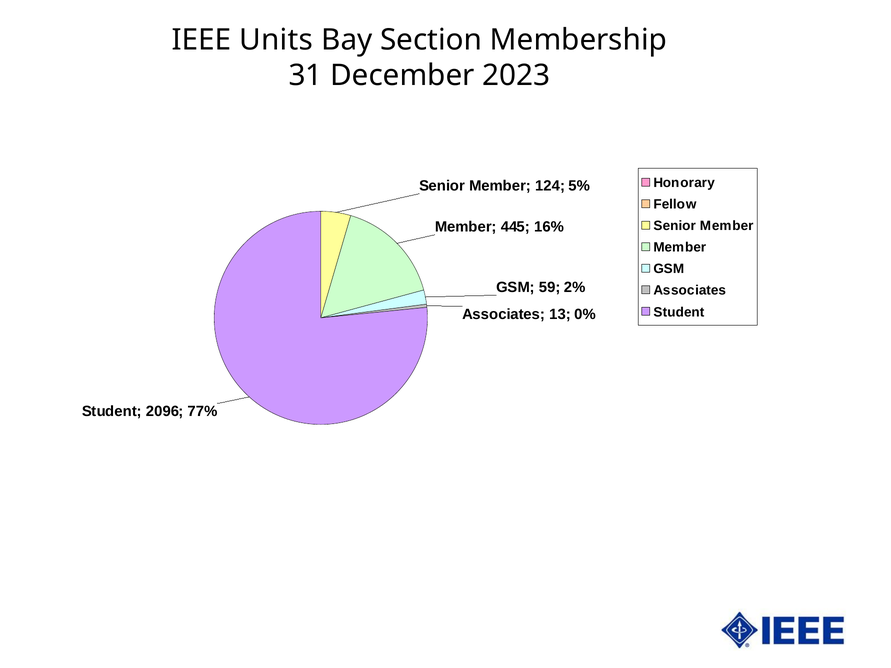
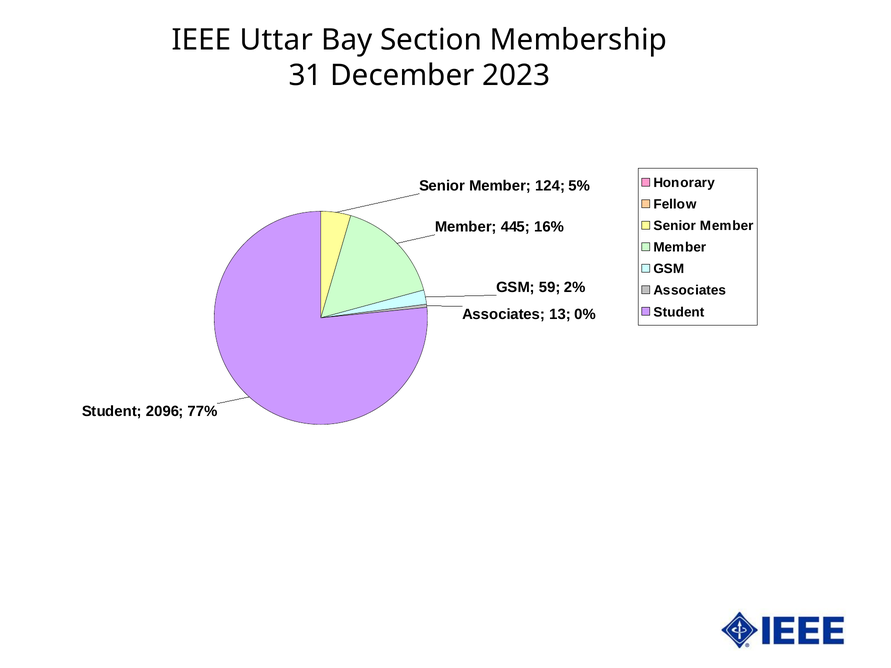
Units: Units -> Uttar (276, 40)
